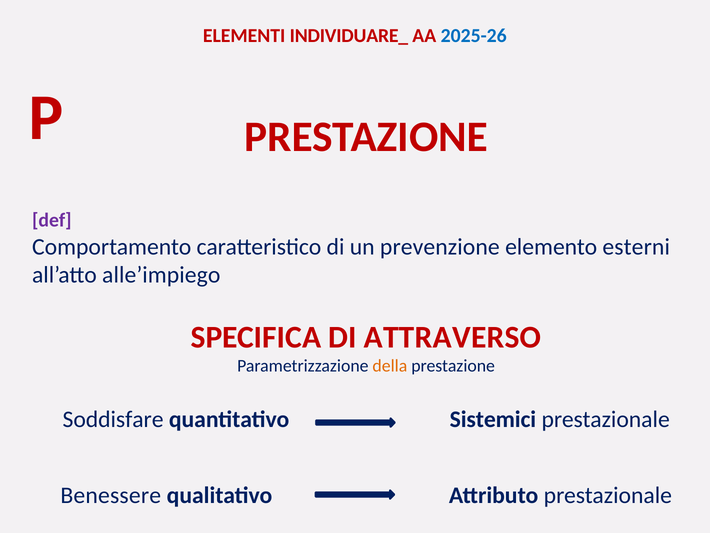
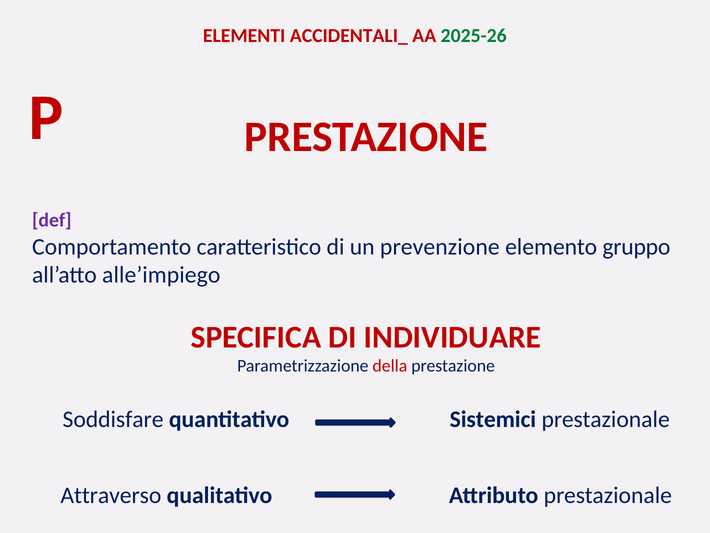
INDIVIDUARE_: INDIVIDUARE_ -> ACCIDENTALI_ (349, 36)
2025-26 colour: blue -> green (474, 36)
esterni: esterni -> gruppo (636, 247)
ATTRAVERSO: ATTRAVERSO -> INDIVIDUARE (453, 337)
della colour: orange -> red (390, 366)
Benessere: Benessere -> Attraverso (111, 495)
